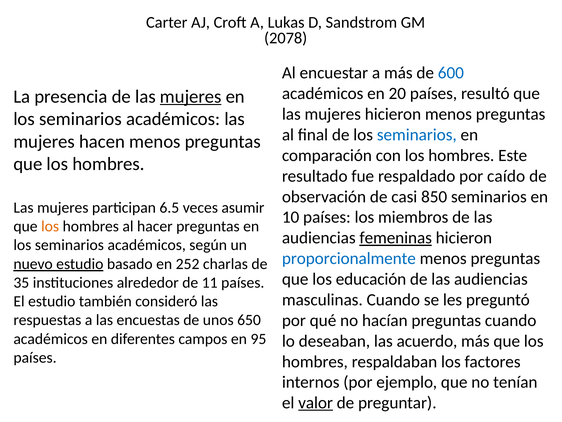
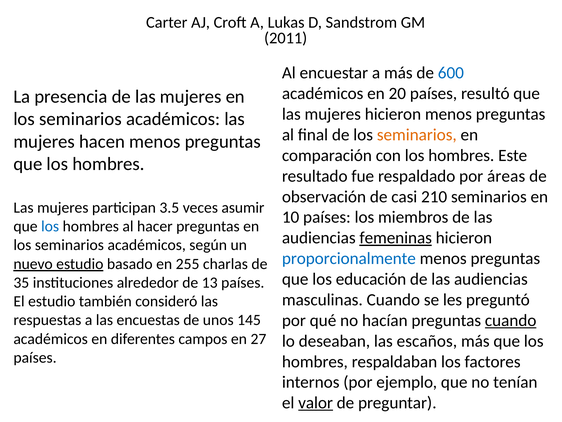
2078: 2078 -> 2011 (286, 38)
mujeres underline: present -> none (191, 96)
seminarios colour: blue -> orange (417, 135)
caído: caído -> áreas (506, 176)
850: 850 -> 210 (434, 196)
6.5: 6.5 -> 3.5 (169, 207)
los colour: orange -> blue (50, 226)
252: 252 -> 255 (188, 264)
11: 11 -> 13 (210, 282)
cuando underline: none -> present (511, 320)
650: 650 -> 145 (249, 320)
95: 95 -> 27 (258, 339)
acuerdo: acuerdo -> escaños (427, 341)
